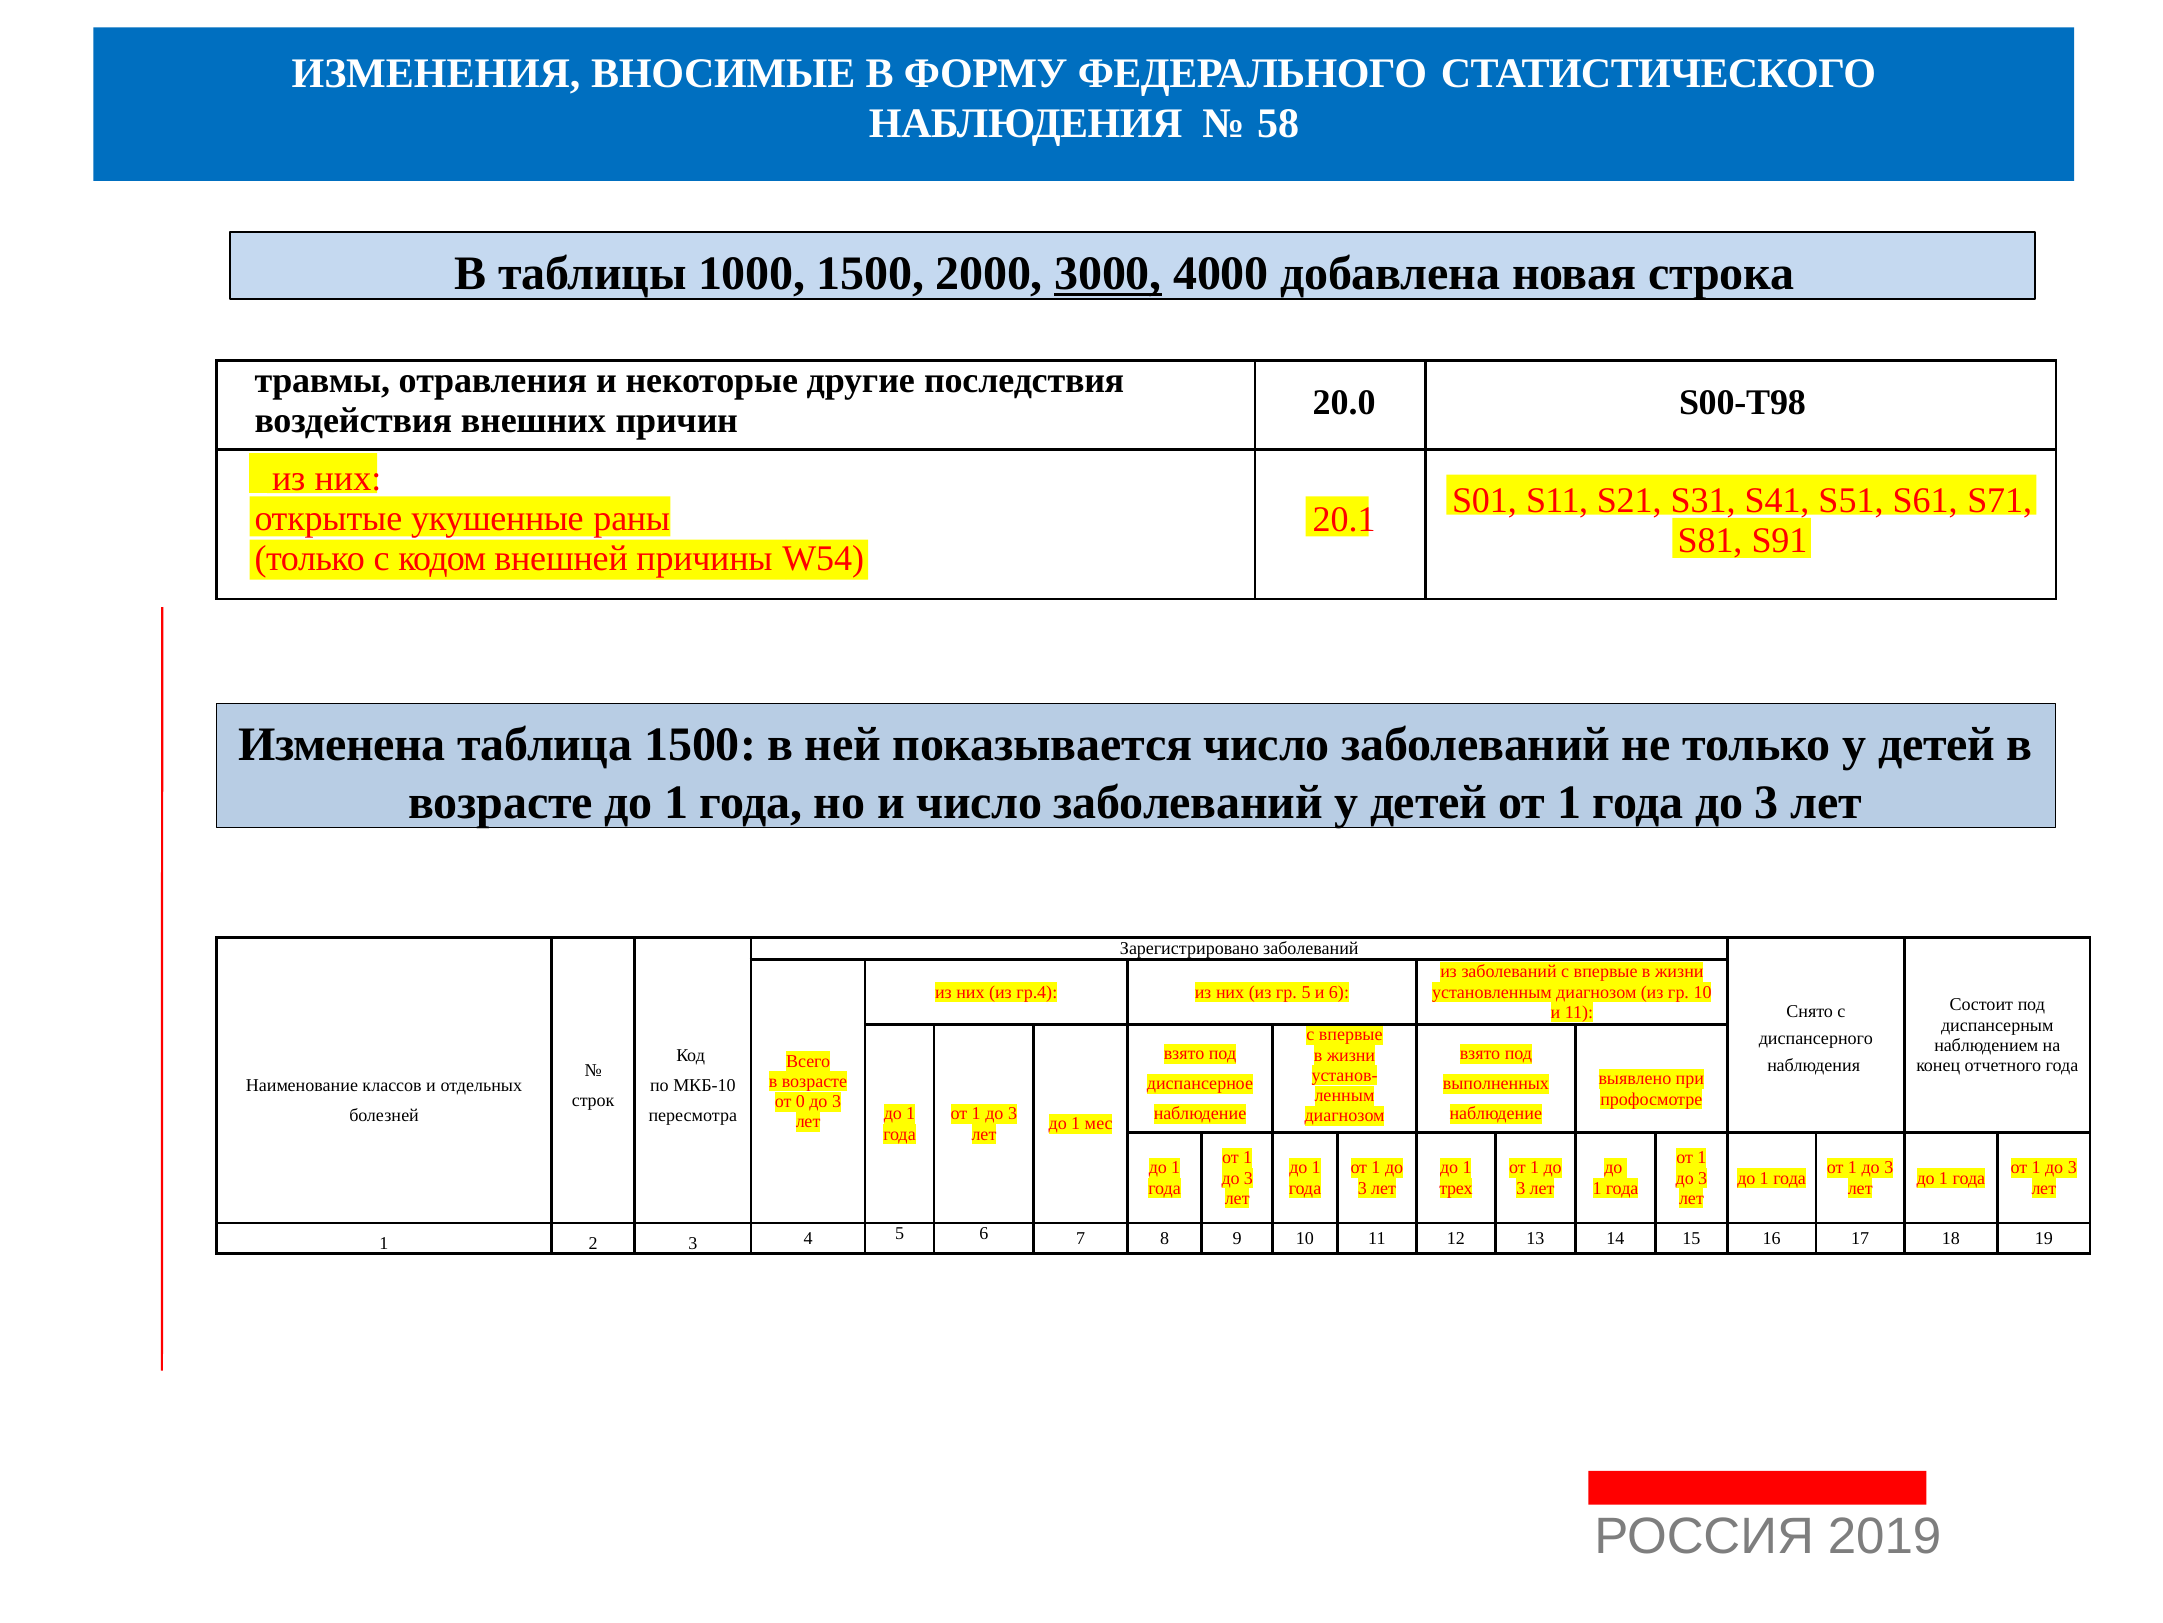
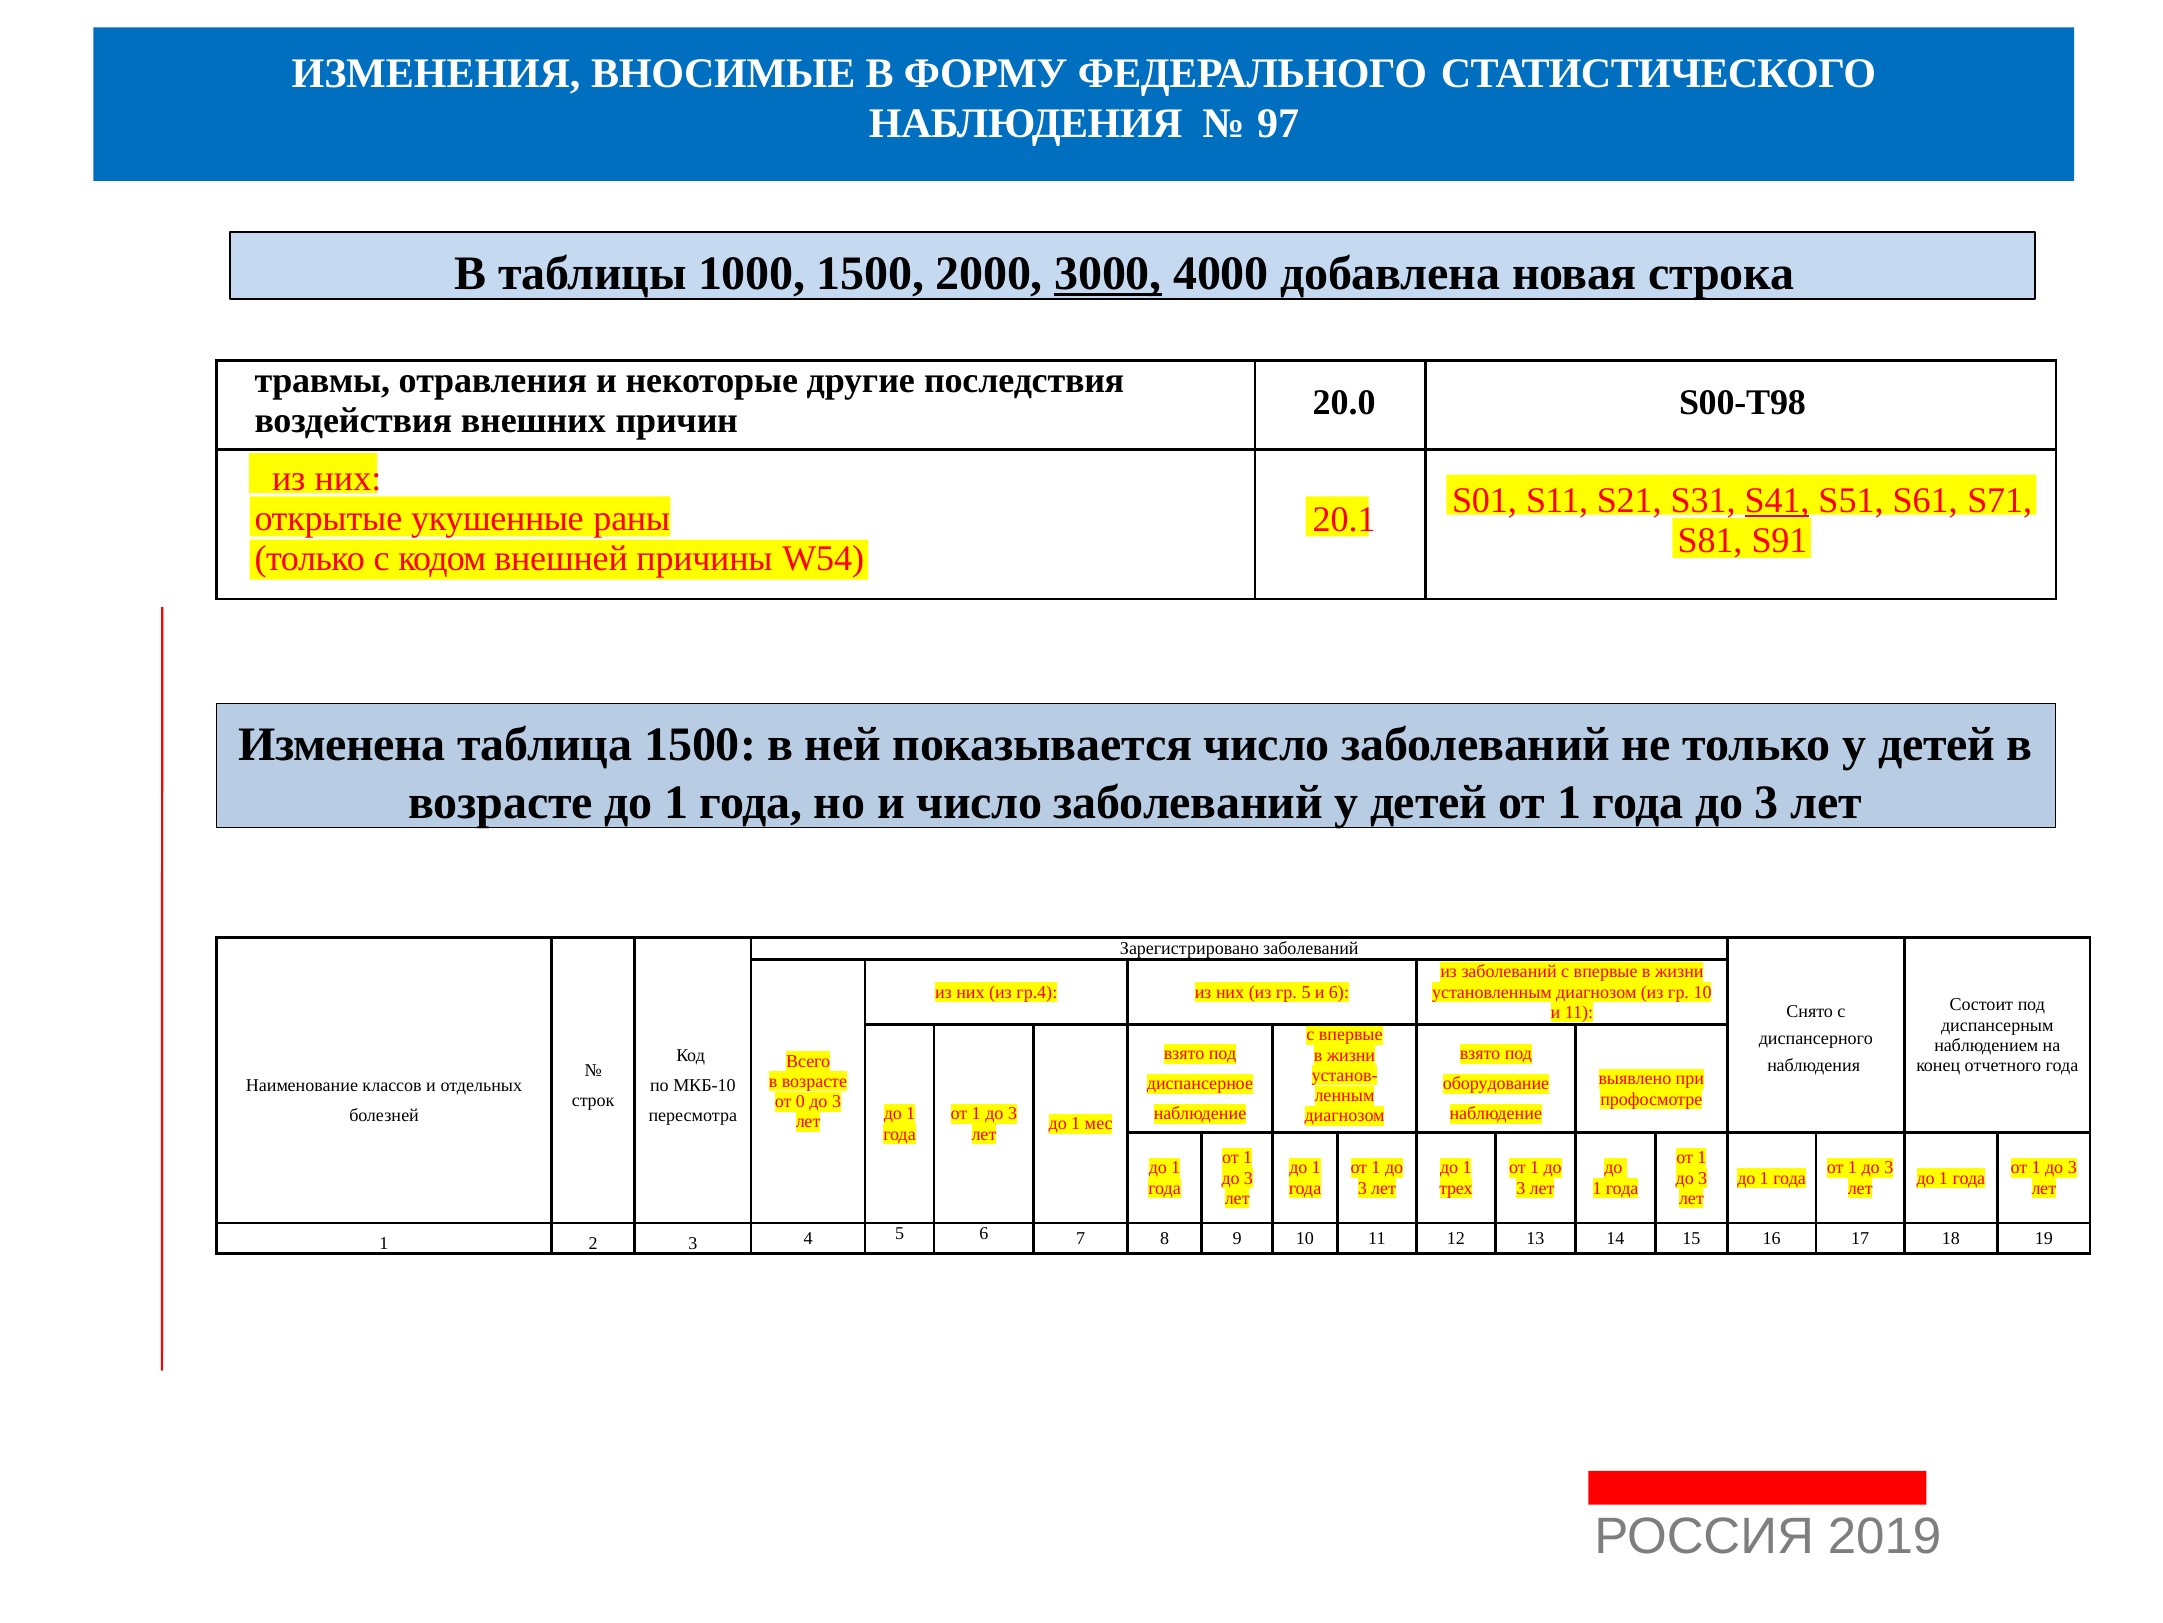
58: 58 -> 97 (1278, 124)
S41 underline: none -> present (1777, 500)
выполненных: выполненных -> оборудование (1496, 1083)
